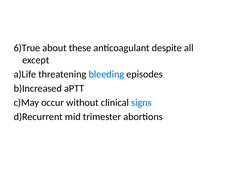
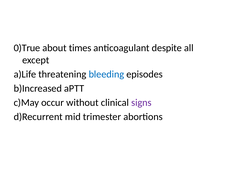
6)True: 6)True -> 0)True (27, 48)
these: these -> times (80, 48)
signs colour: blue -> purple (141, 103)
